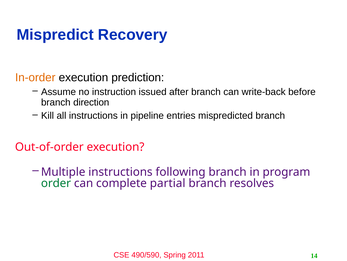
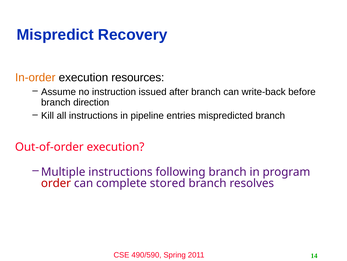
prediction: prediction -> resources (138, 77)
order colour: green -> red (56, 183)
partial: partial -> stored (168, 183)
